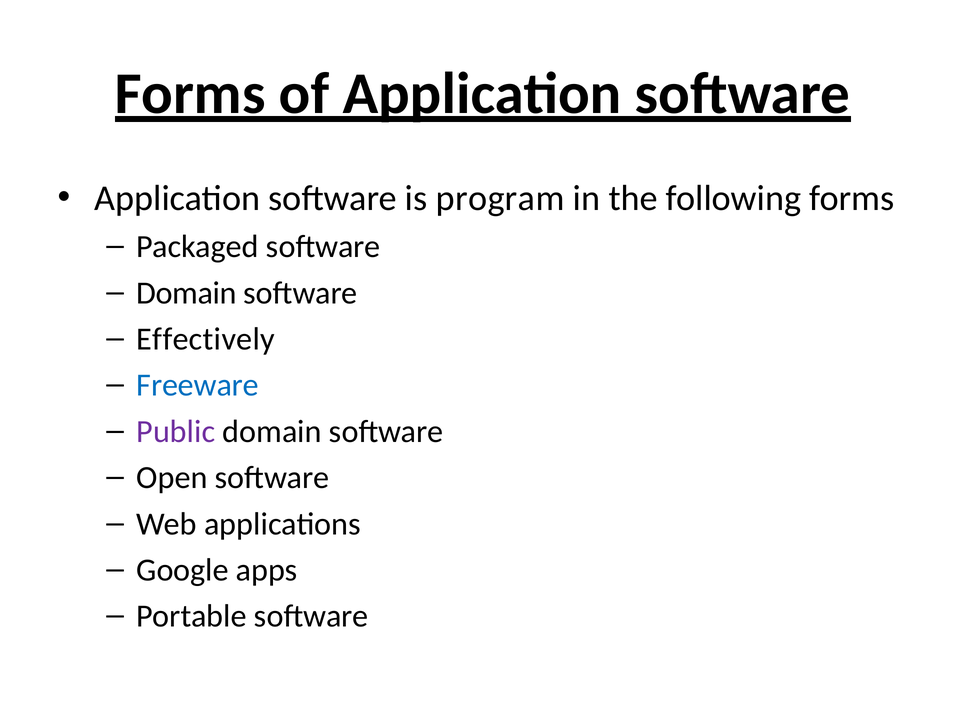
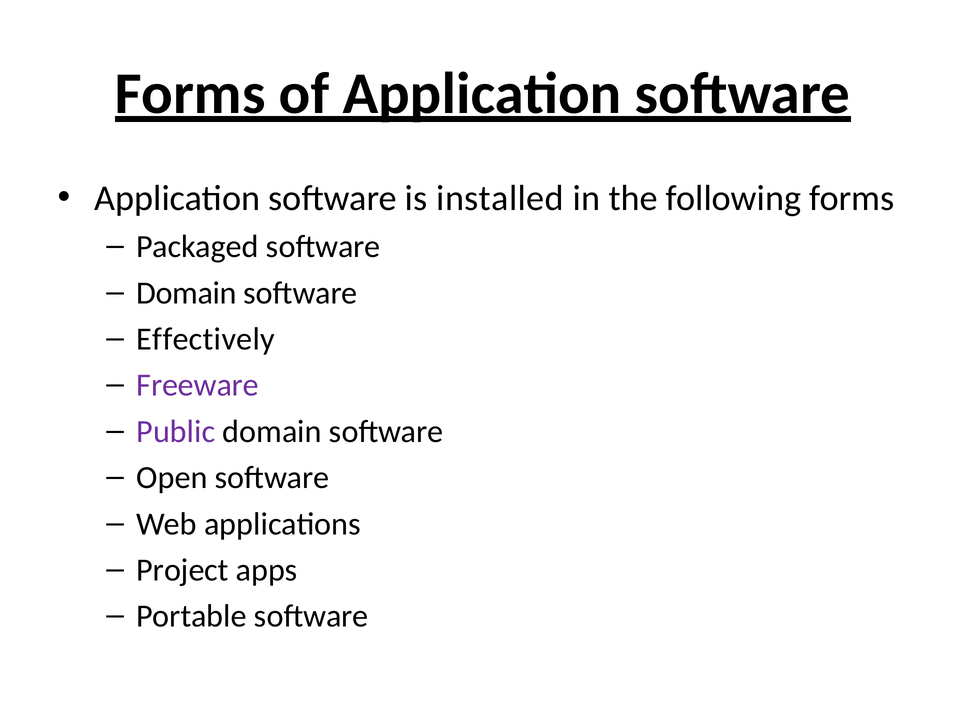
program: program -> installed (500, 198)
Freeware colour: blue -> purple (198, 385)
Google: Google -> Project (183, 570)
